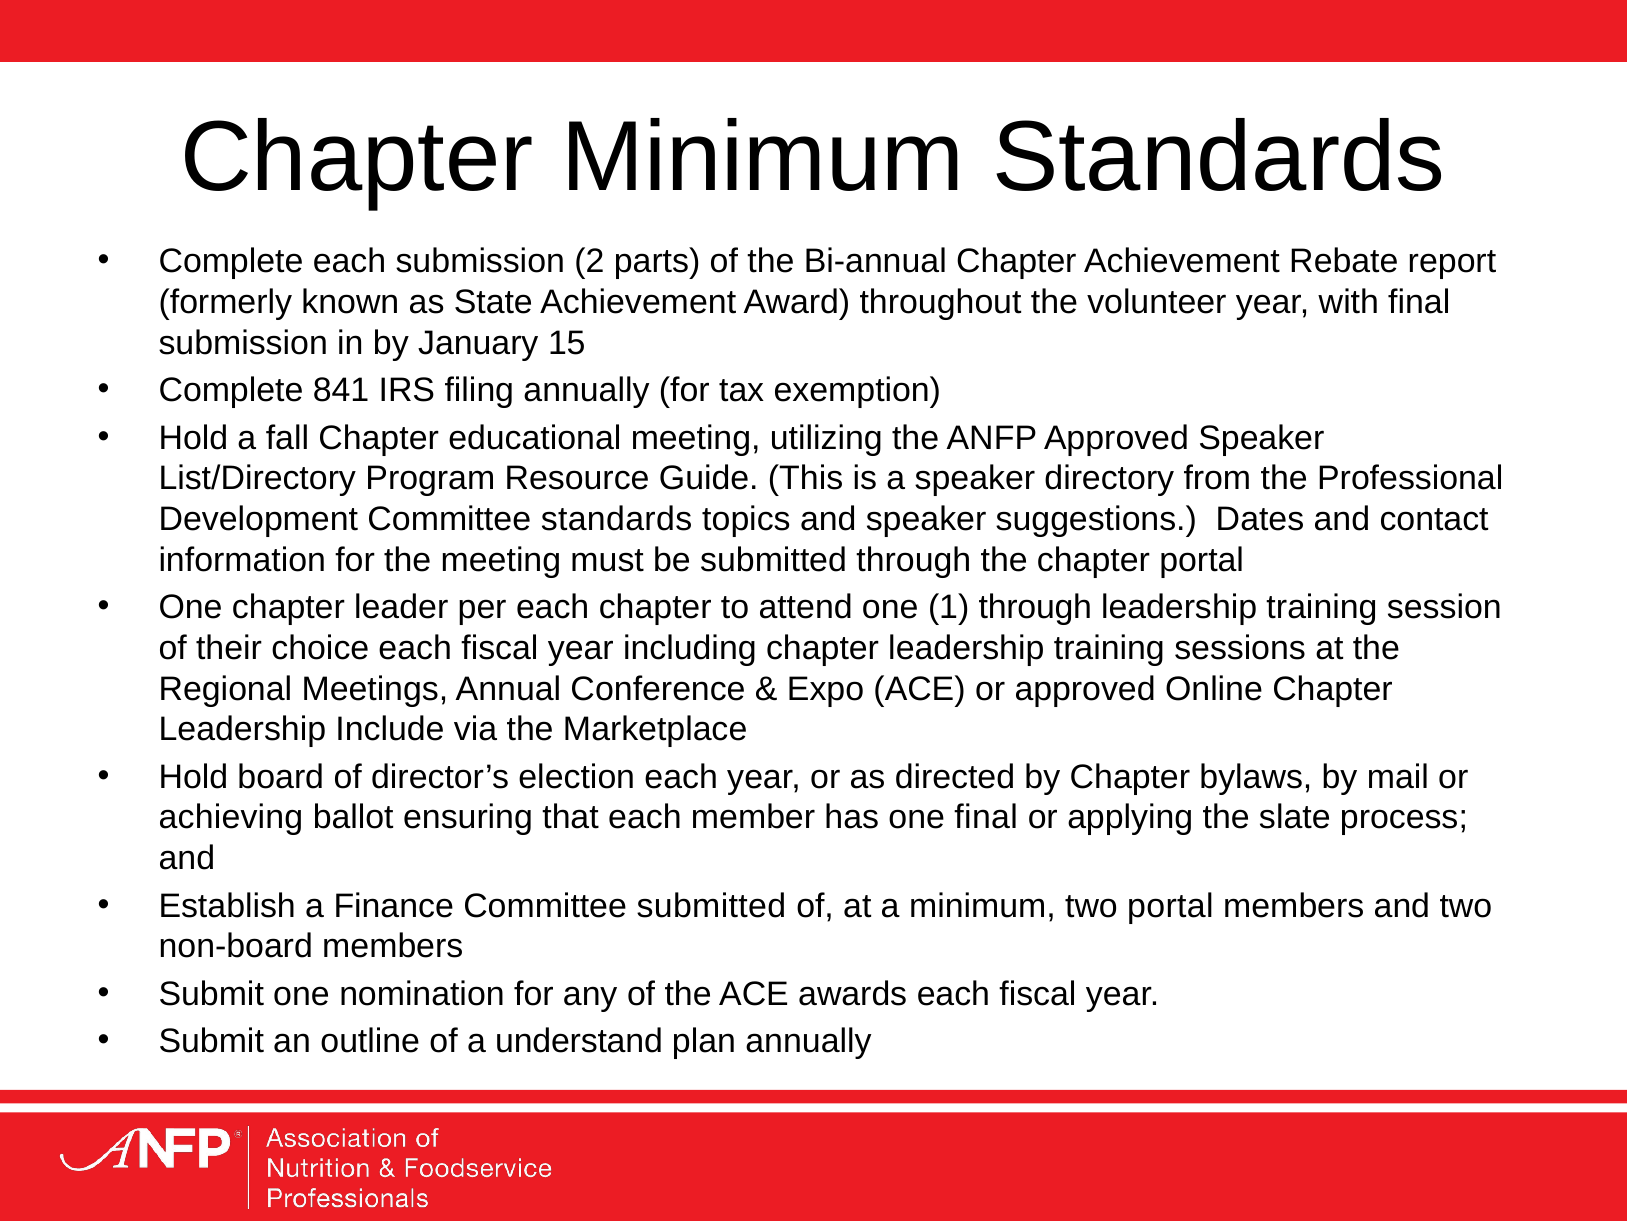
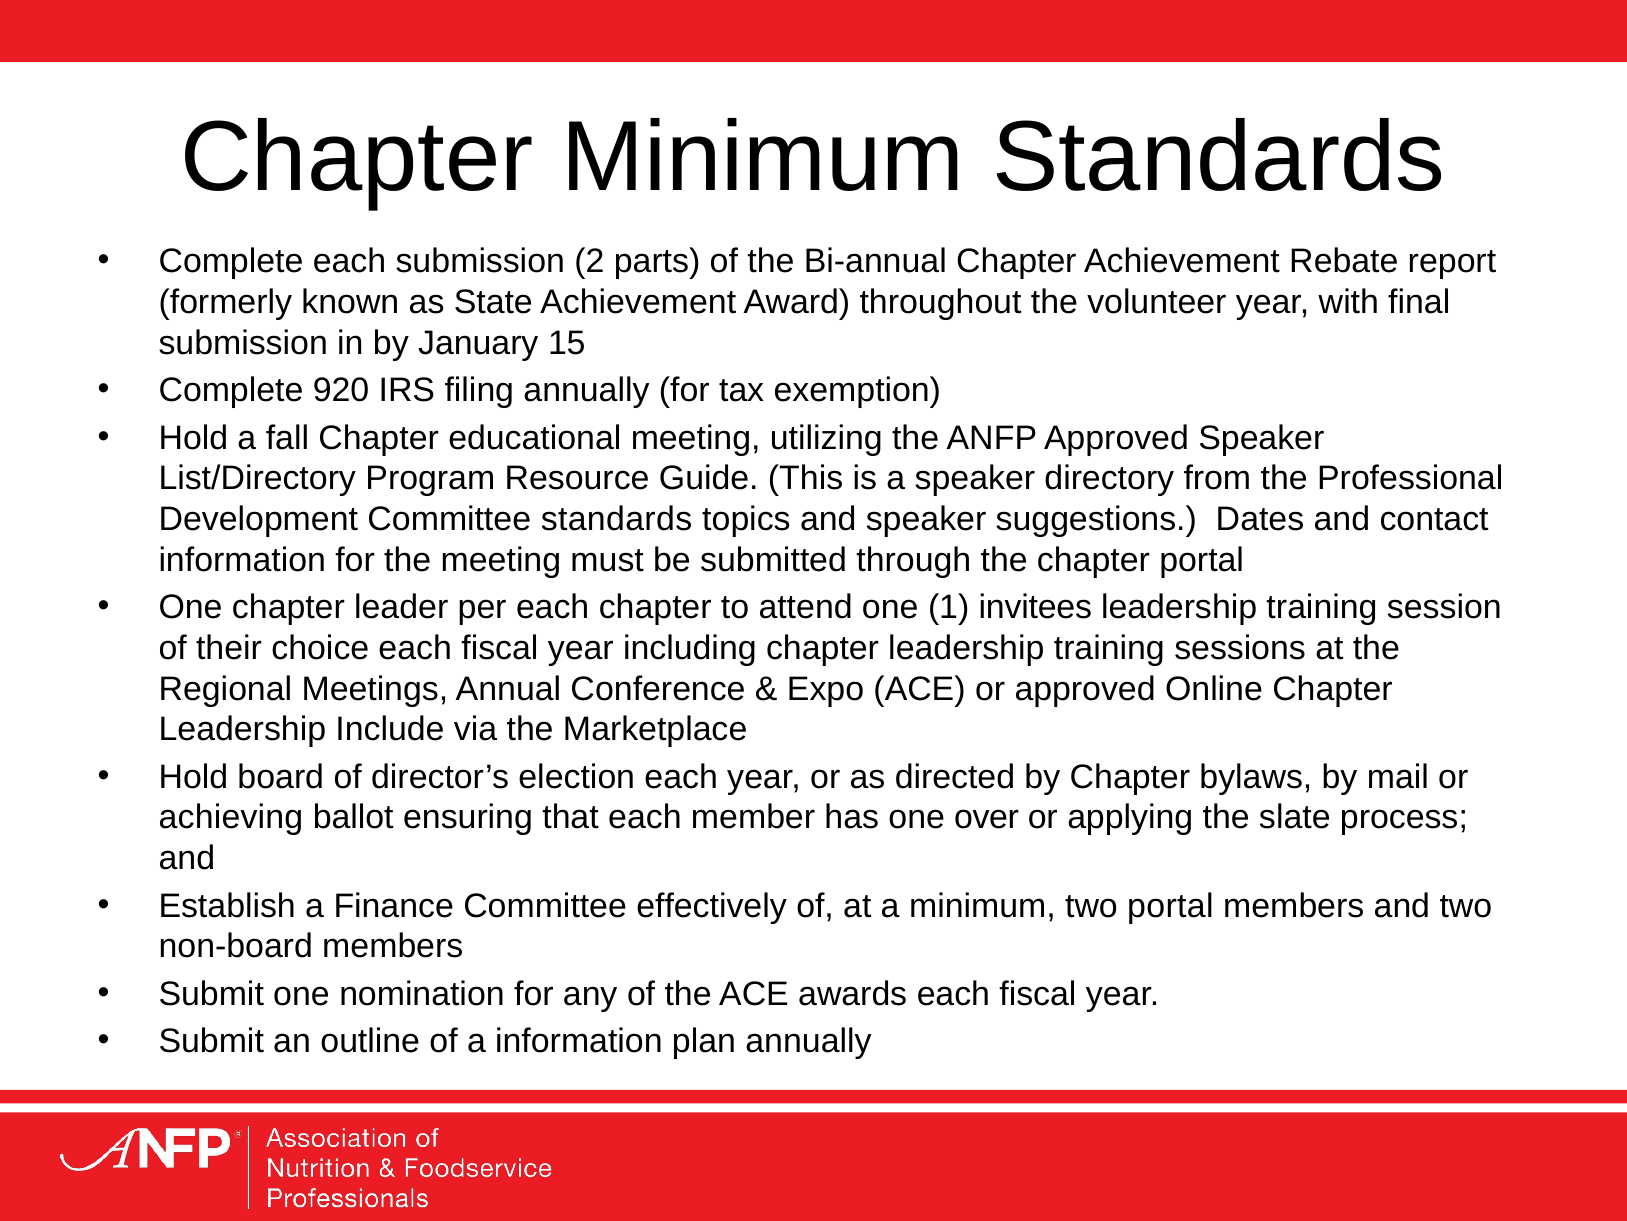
841: 841 -> 920 (341, 390)
1 through: through -> invitees (1035, 607)
one final: final -> over (987, 817)
Committee submitted: submitted -> effectively (712, 905)
a understand: understand -> information (579, 1041)
